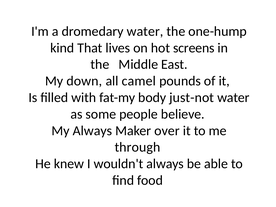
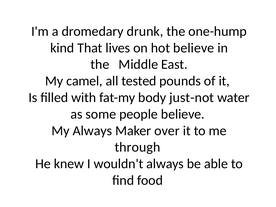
dromedary water: water -> drunk (145, 31)
hot screens: screens -> believe (194, 48)
down: down -> camel (84, 81)
camel: camel -> tested (139, 81)
